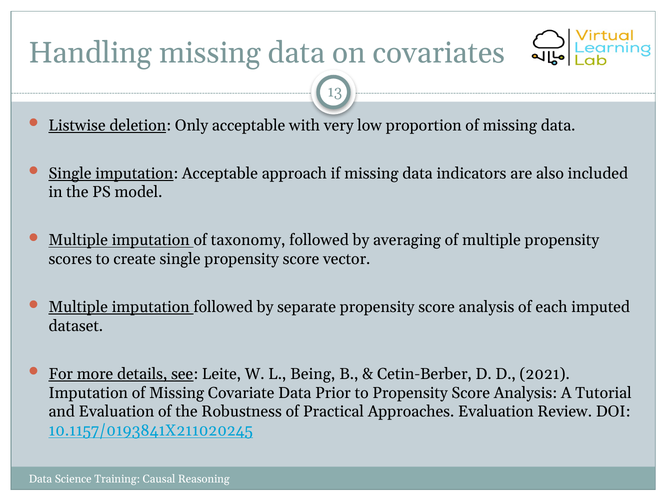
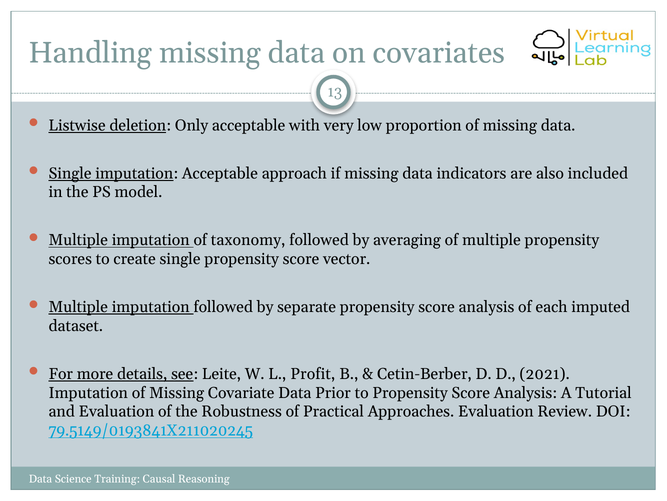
Being: Being -> Profit (313, 373)
10.1157/0193841X211020245: 10.1157/0193841X211020245 -> 79.5149/0193841X211020245 (151, 430)
